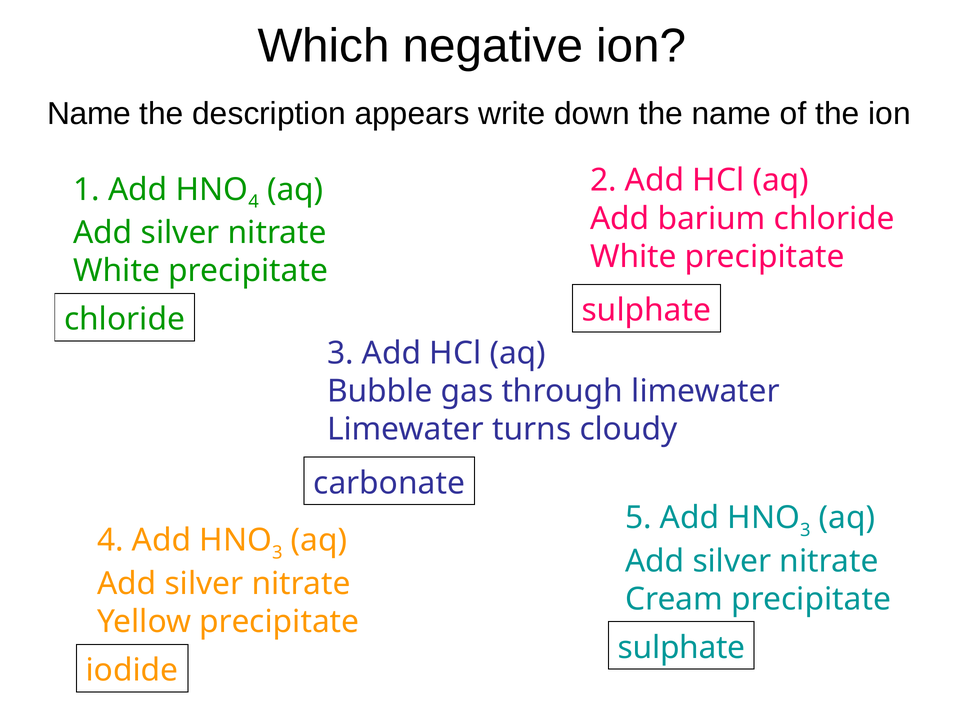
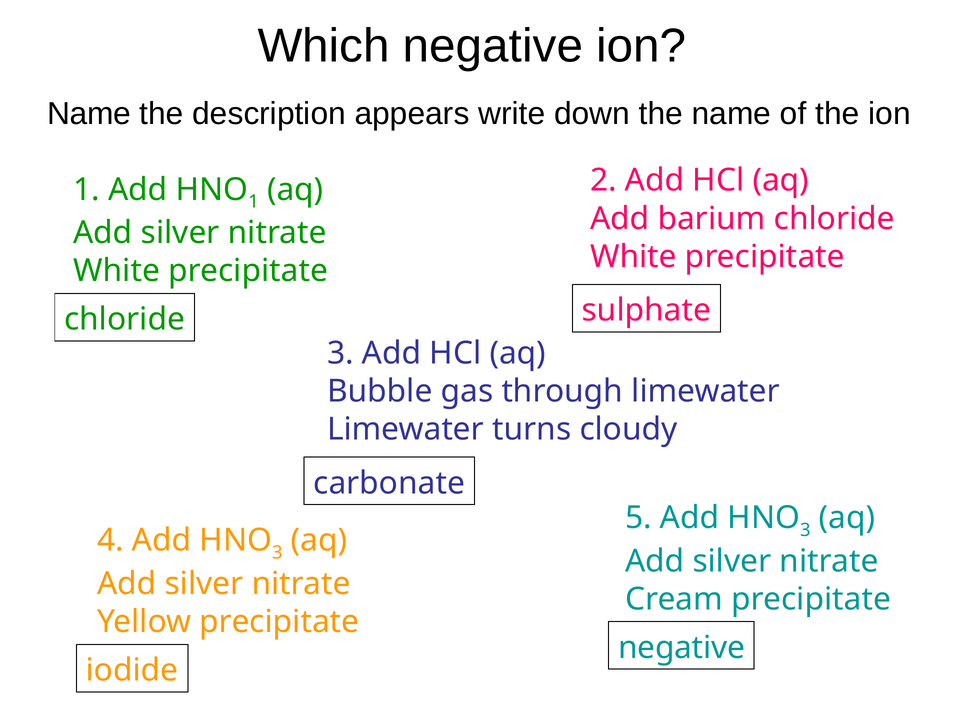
4: 4 -> 1 (254, 202)
sulphate: sulphate -> negative (682, 648)
